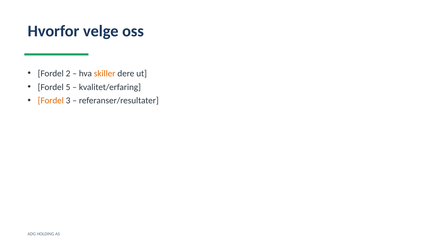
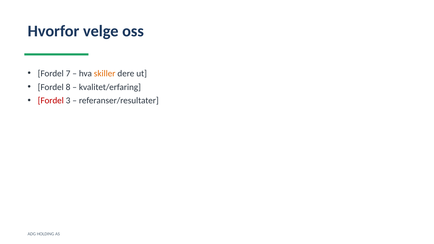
2: 2 -> 7 (68, 74)
5: 5 -> 8 (68, 87)
Fordel colour: orange -> red (51, 101)
